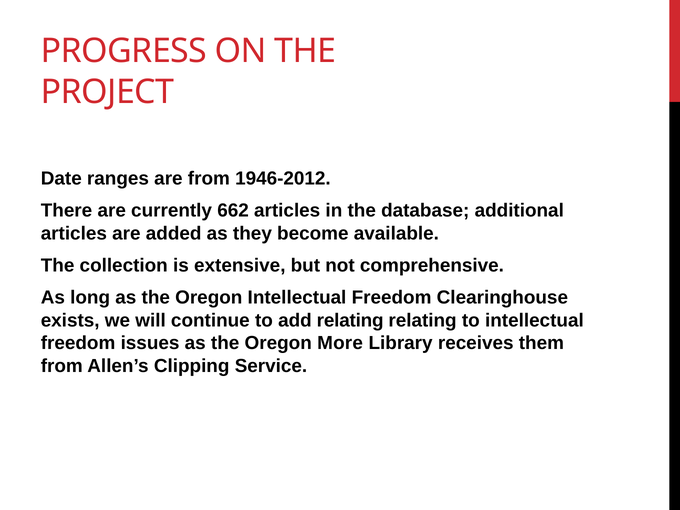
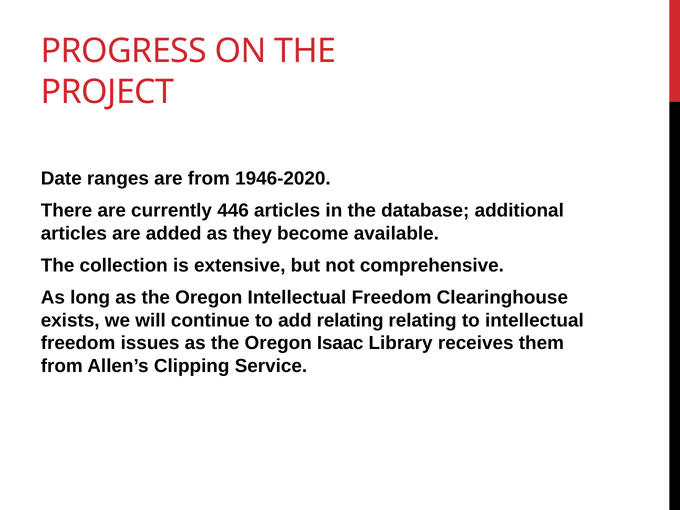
1946-2012: 1946-2012 -> 1946-2020 (283, 179)
662: 662 -> 446 (233, 211)
More: More -> Isaac (340, 343)
